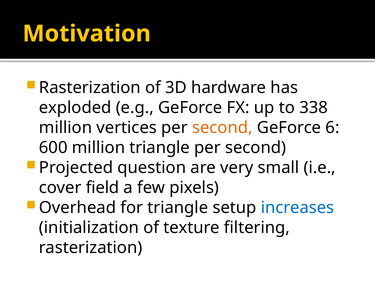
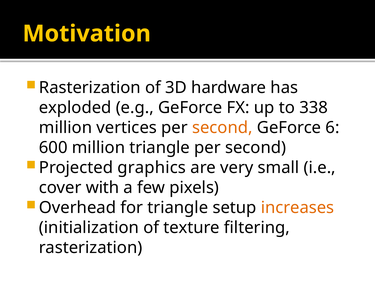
question: question -> graphics (152, 168)
field: field -> with (102, 188)
increases colour: blue -> orange (297, 208)
